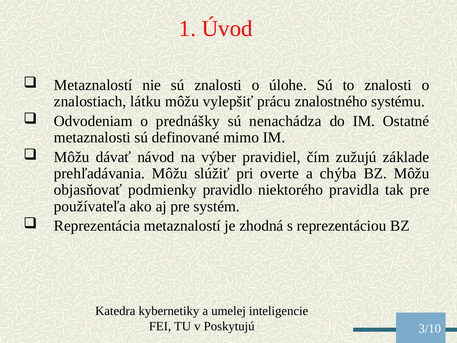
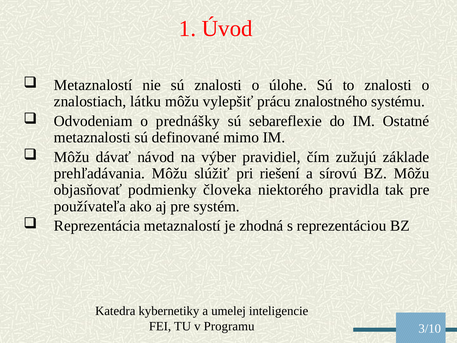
nenachádza: nenachádza -> sebareflexie (286, 121)
overte: overte -> riešení (280, 173)
chýba: chýba -> sírovú (338, 173)
pravidlo: pravidlo -> človeka (227, 190)
Poskytujú: Poskytujú -> Programu (229, 326)
